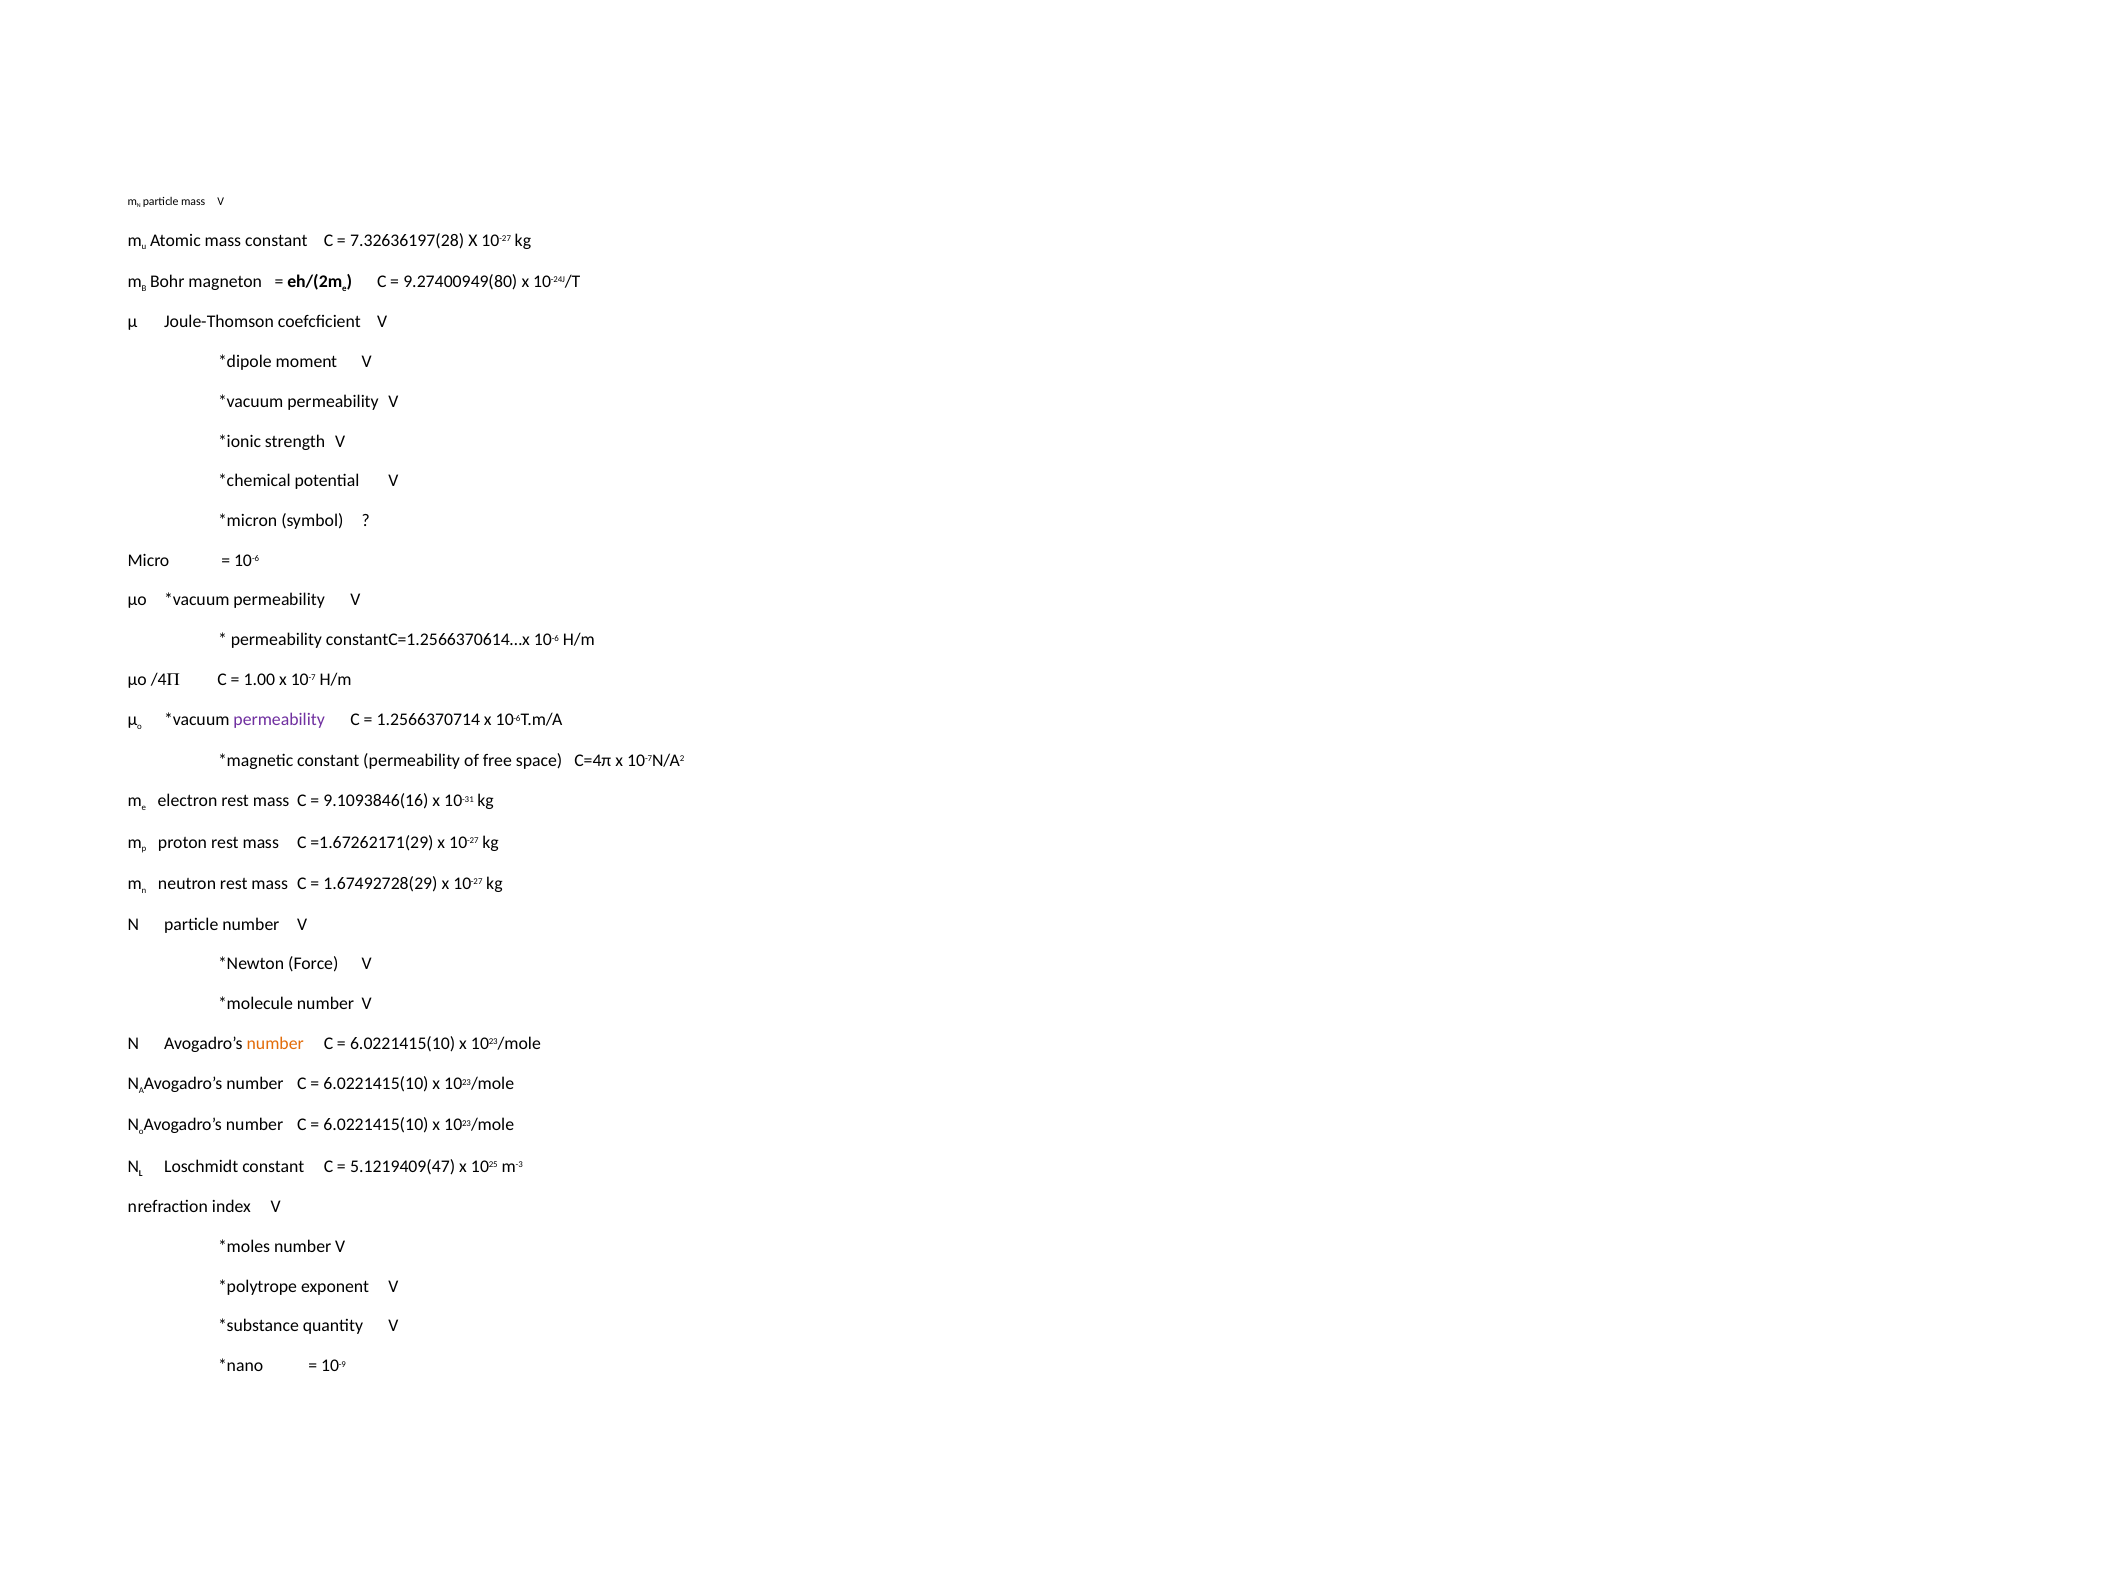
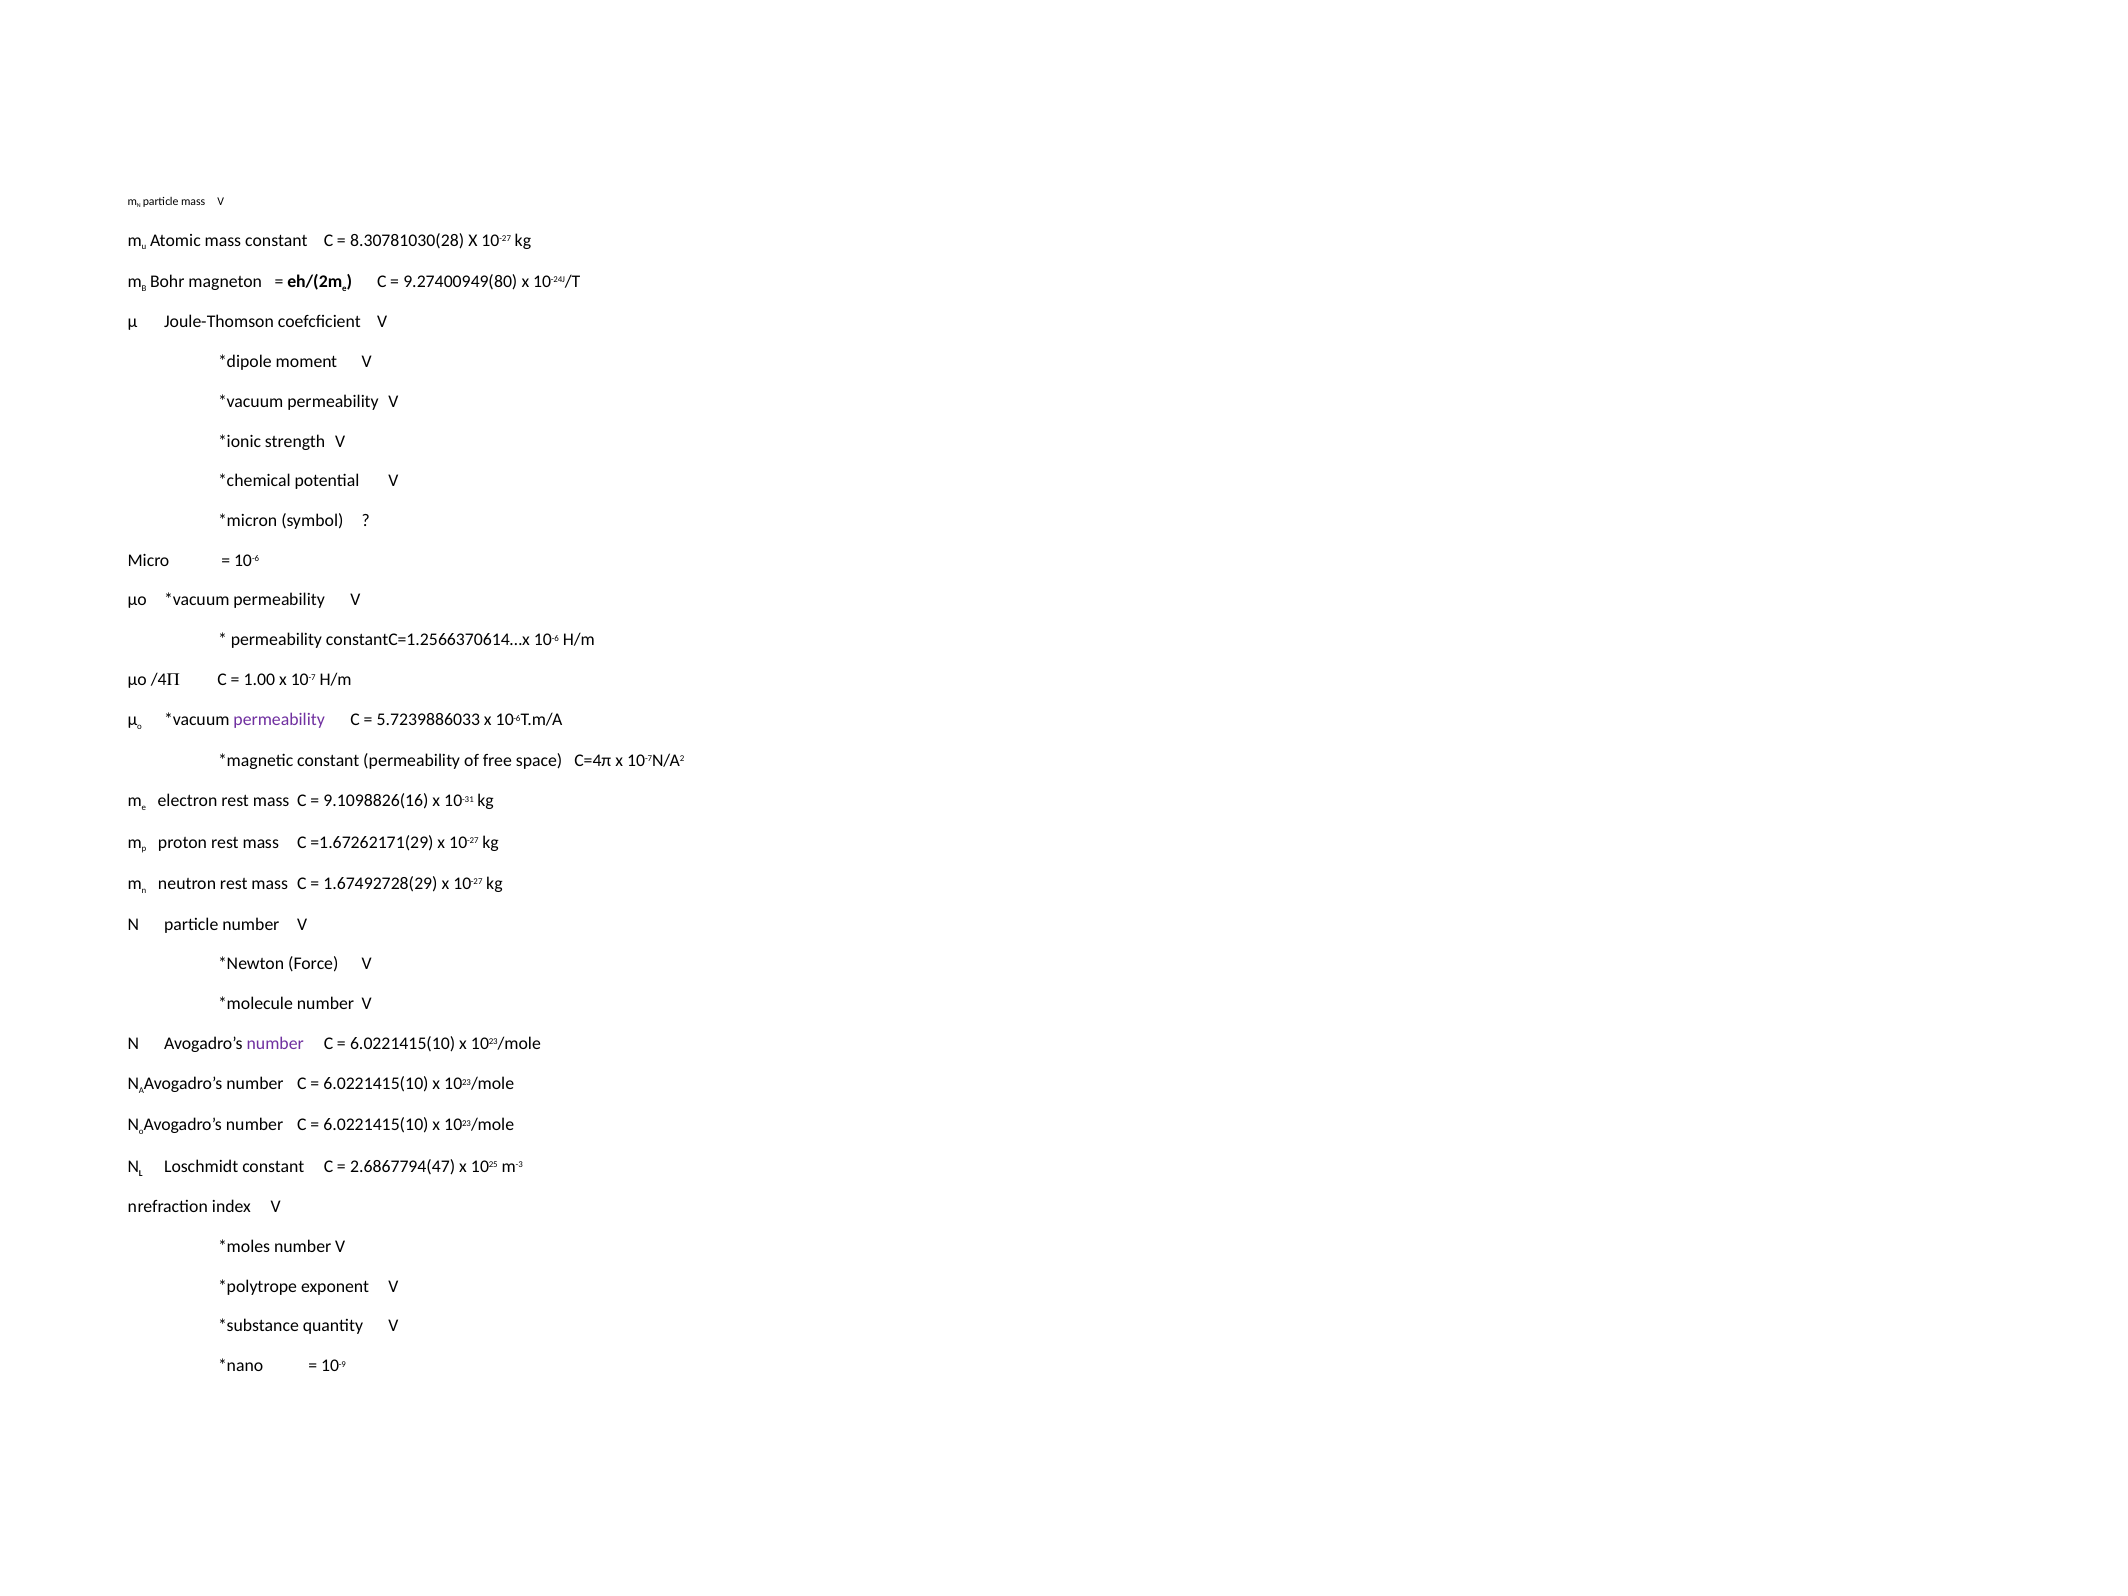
7.32636197(28: 7.32636197(28 -> 8.30781030(28 (407, 240)
1.2566370714: 1.2566370714 -> 5.7239886033 (428, 720)
9.1093846(16: 9.1093846(16 -> 9.1098826(16 (376, 801)
number colour: orange -> purple (275, 1043)
5.1219409(47: 5.1219409(47 -> 2.6867794(47 (403, 1166)
